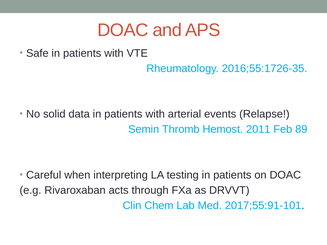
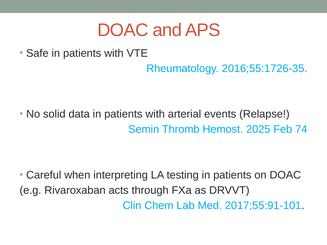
2011: 2011 -> 2025 (258, 130)
89: 89 -> 74 (301, 130)
